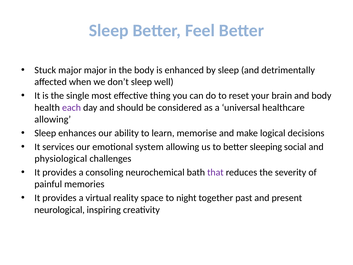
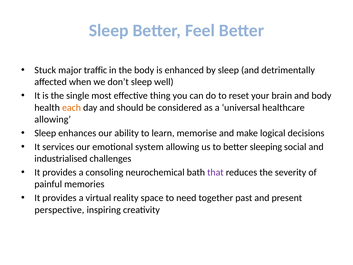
major major: major -> traffic (95, 70)
each colour: purple -> orange (72, 107)
physiological: physiological -> industrialised (61, 159)
night: night -> need (186, 198)
neurological: neurological -> perspective (59, 210)
